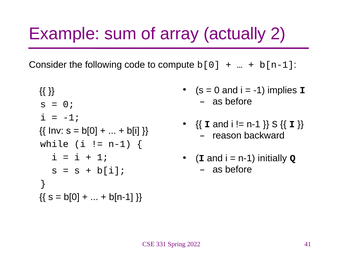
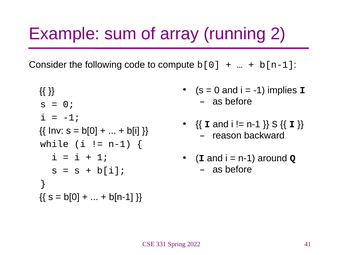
actually: actually -> running (235, 34)
initially: initially -> around (272, 158)
